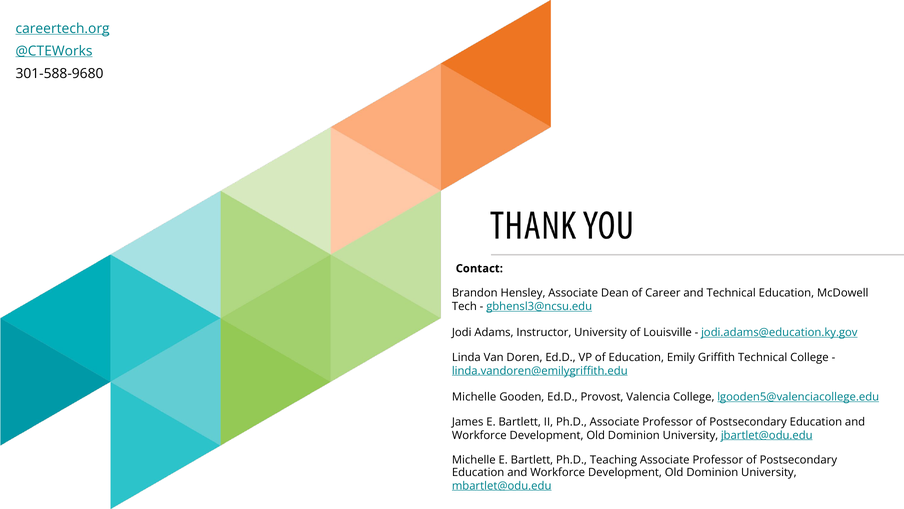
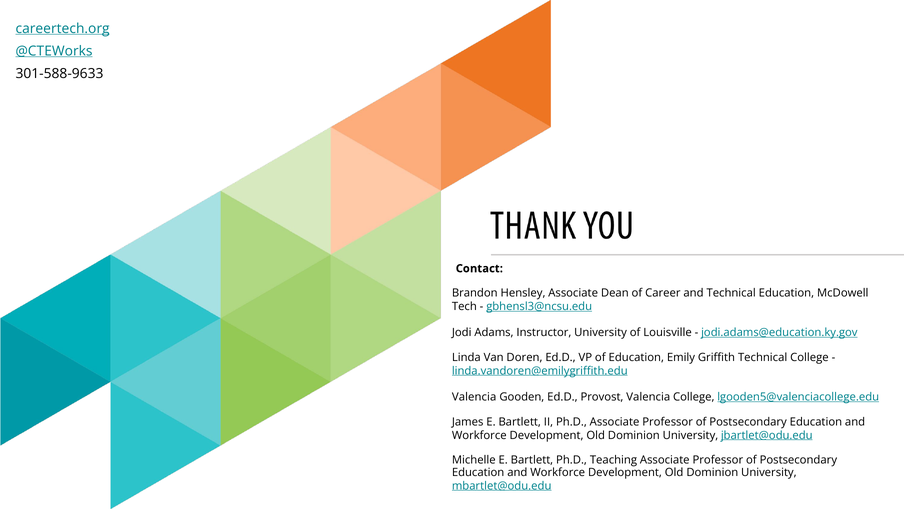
301-588-9680: 301-588-9680 -> 301-588-9633 (59, 73)
Michelle: Michelle -> Valencia (474, 397)
